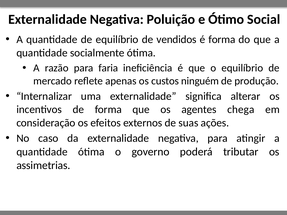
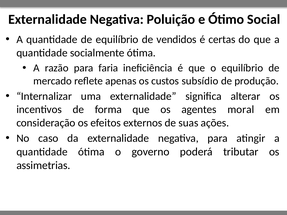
é forma: forma -> certas (222, 40)
ninguém: ninguém -> subsídio (200, 81)
chega: chega -> moral (241, 110)
